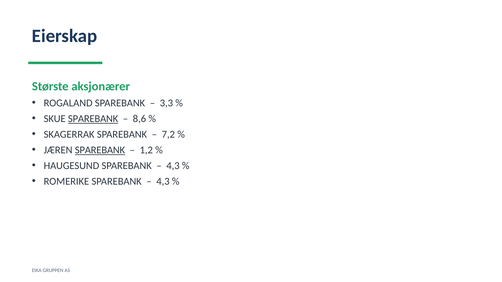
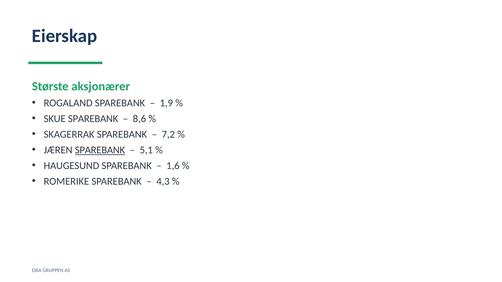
3,3: 3,3 -> 1,9 (166, 103)
SPAREBANK underline: present -> none (93, 119)
1,2: 1,2 -> 5,1 (146, 150)
4,3: 4,3 -> 1,6 (173, 166)
